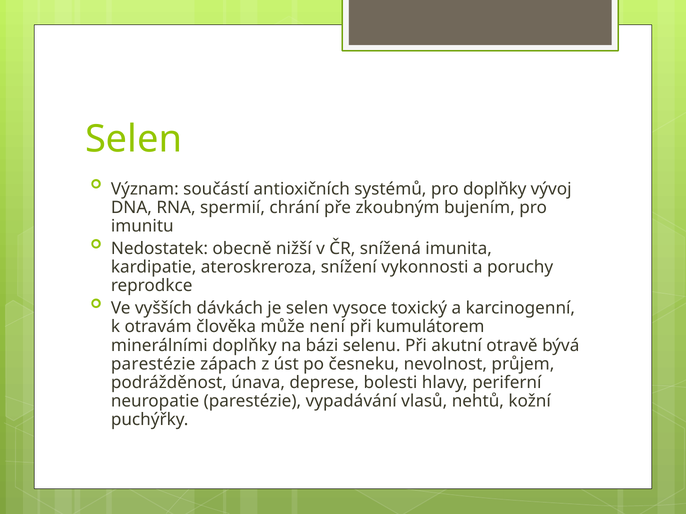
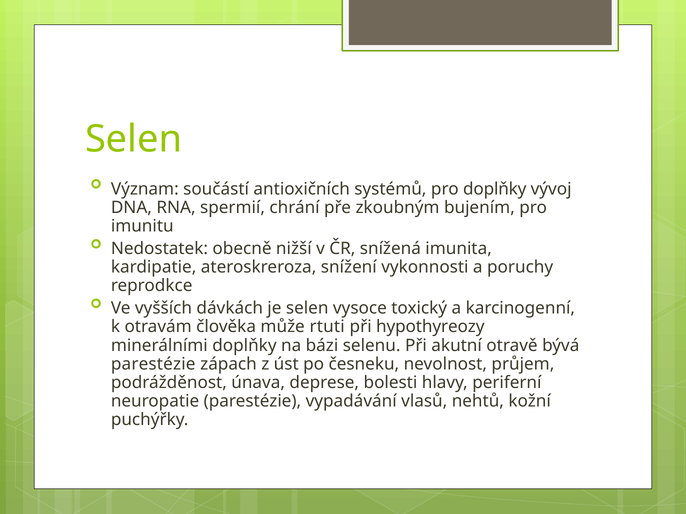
není: není -> rtuti (327, 327)
kumulátorem: kumulátorem -> hypothyreozy (430, 327)
